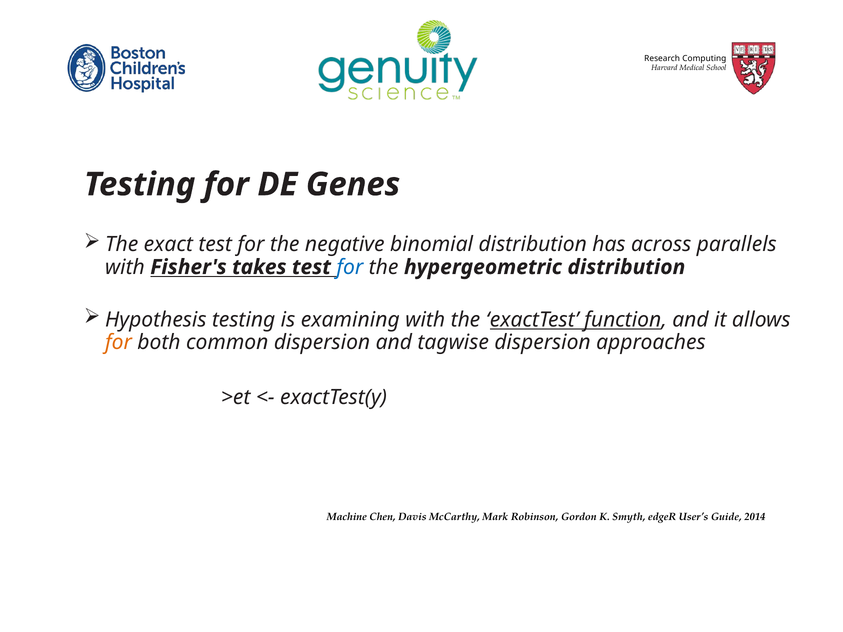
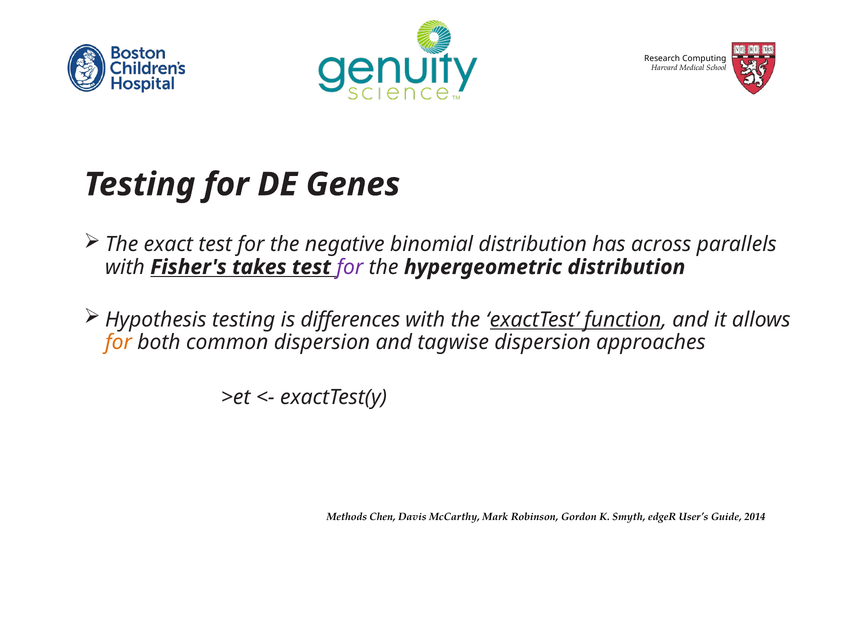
for colour: blue -> purple (350, 267)
examining: examining -> differences (350, 320)
Machine: Machine -> Methods (347, 517)
